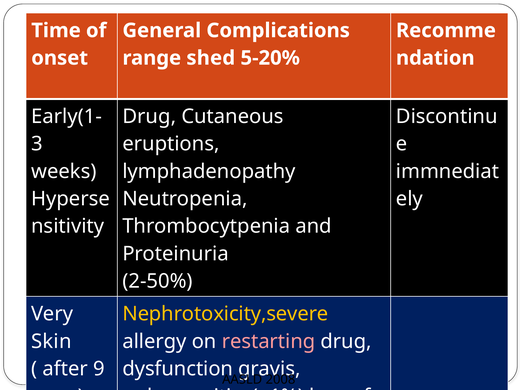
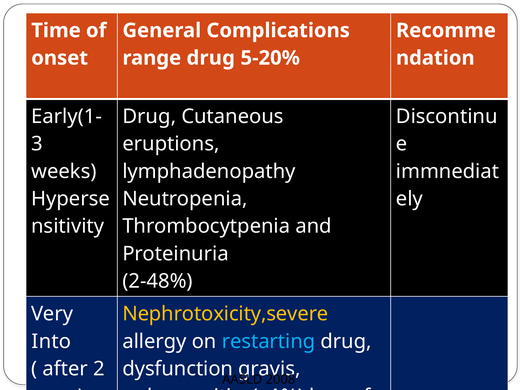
range shed: shed -> drug (211, 58)
2-50%: 2-50% -> 2-48% (158, 282)
Skin: Skin -> Into (51, 342)
restarting colour: pink -> light blue (269, 342)
9: 9 -> 2 (99, 370)
